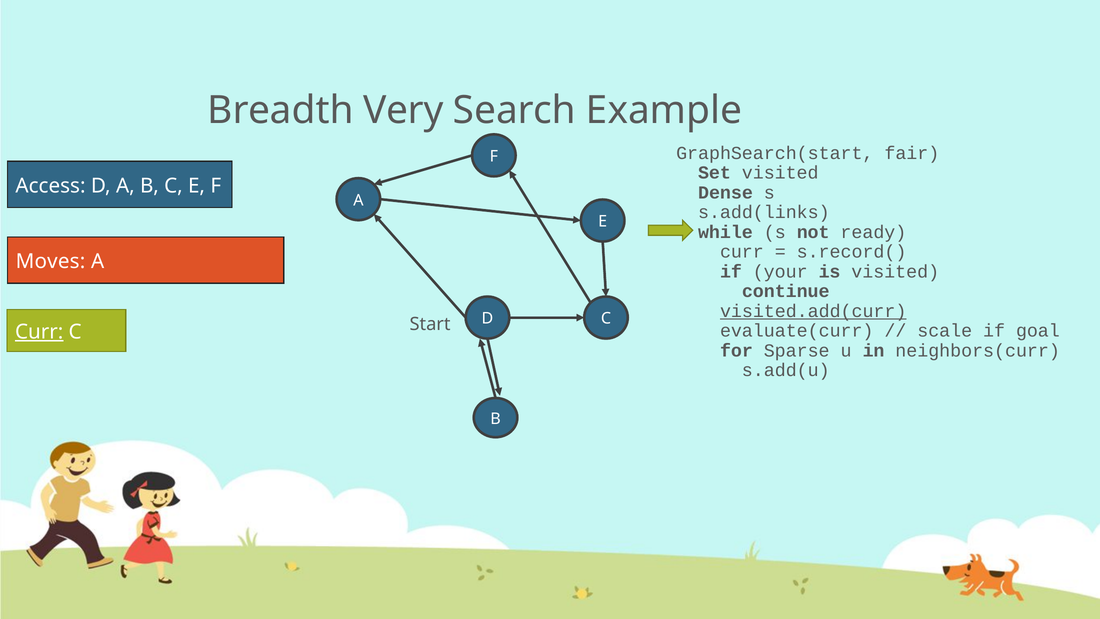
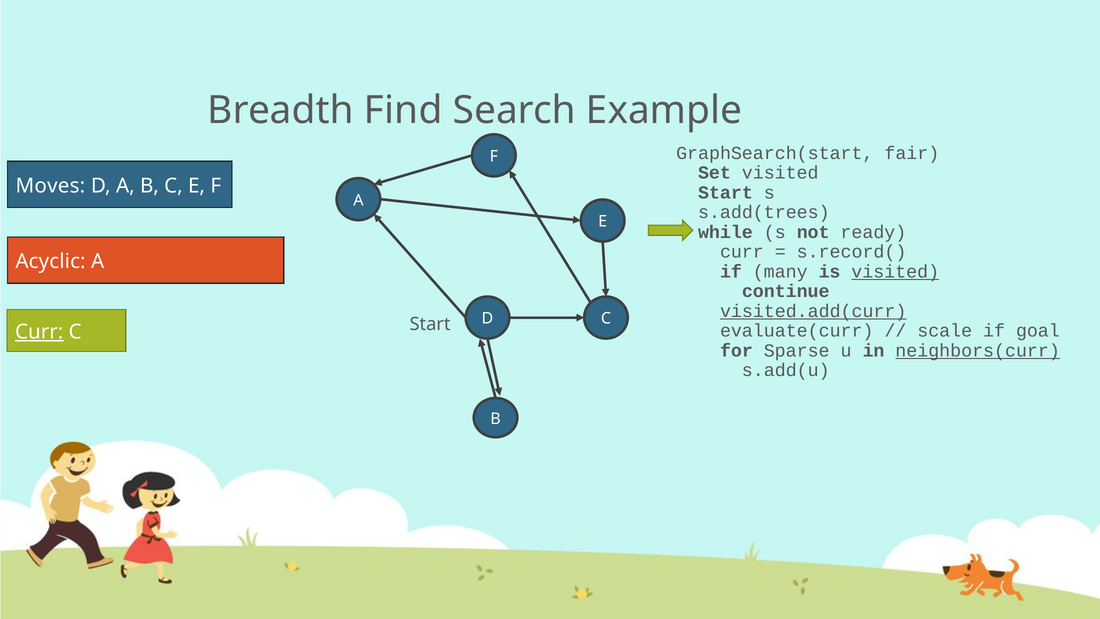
Very: Very -> Find (403, 110)
Access: Access -> Moves (50, 186)
Dense: Dense -> Start (725, 192)
s.add(links: s.add(links -> s.add(trees (764, 212)
Moves: Moves -> Acyclic (51, 262)
your: your -> many (780, 271)
visited underline: none -> present (895, 271)
neighbors(curr underline: none -> present (978, 350)
